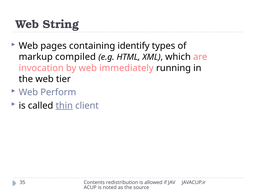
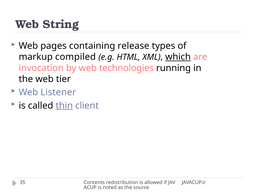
identify: identify -> release (133, 46)
which underline: none -> present (178, 57)
immediately: immediately -> technologies (126, 68)
Perform: Perform -> Listener (58, 92)
